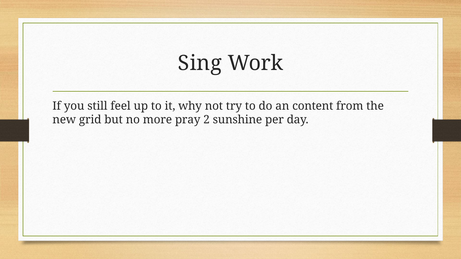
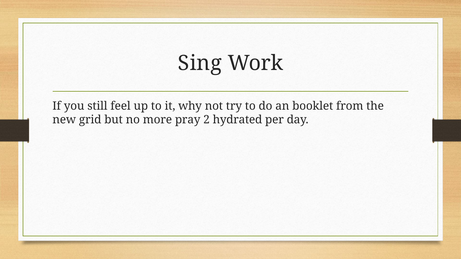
content: content -> booklet (313, 106)
sunshine: sunshine -> hydrated (237, 120)
